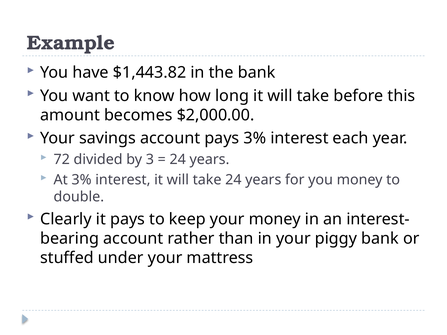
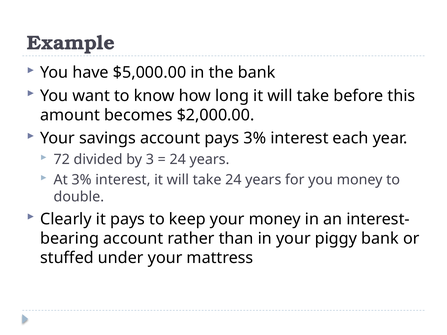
$1,443.82: $1,443.82 -> $5,000.00 (150, 73)
